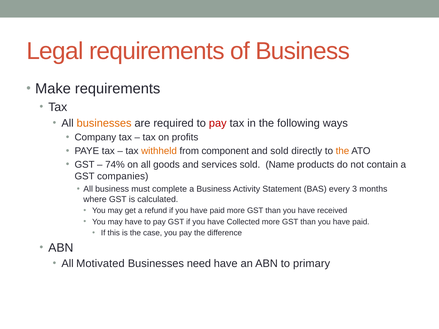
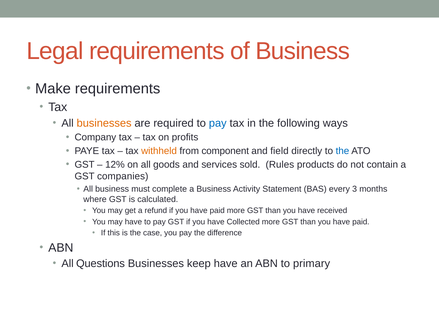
pay colour: red -> blue (218, 123)
and sold: sold -> field (279, 151)
the colour: orange -> blue (342, 151)
74%: 74% -> 12% (115, 165)
Name: Name -> Rules (280, 165)
Motivated: Motivated -> Questions (100, 264)
need: need -> keep (199, 264)
